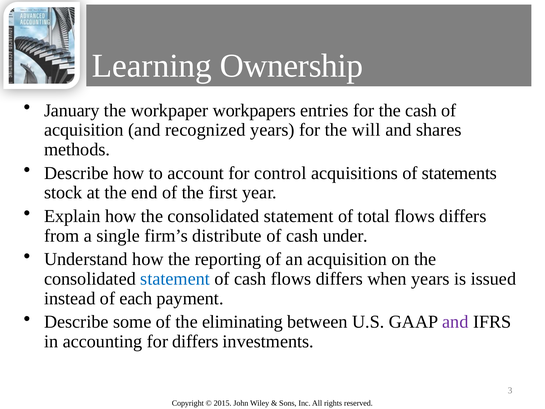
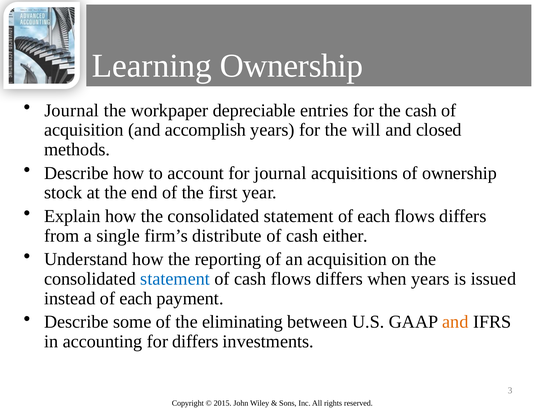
January: January -> Journal (72, 110)
workpapers: workpapers -> depreciable (254, 110)
recognized: recognized -> accomplish (205, 130)
shares: shares -> closed (439, 130)
for control: control -> journal (280, 173)
of statements: statements -> ownership (459, 173)
statement of total: total -> each (374, 216)
under: under -> either (345, 236)
and colour: purple -> orange (455, 322)
